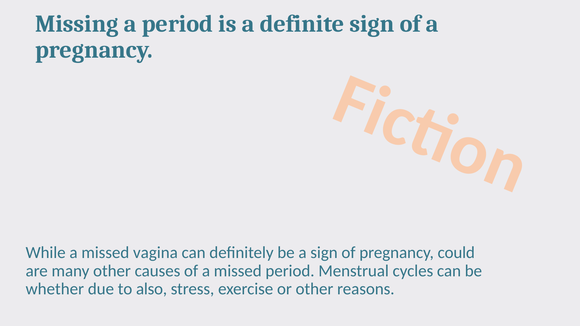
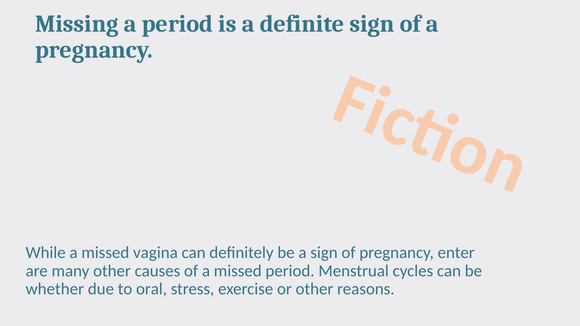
could: could -> enter (456, 253)
also: also -> oral (151, 289)
